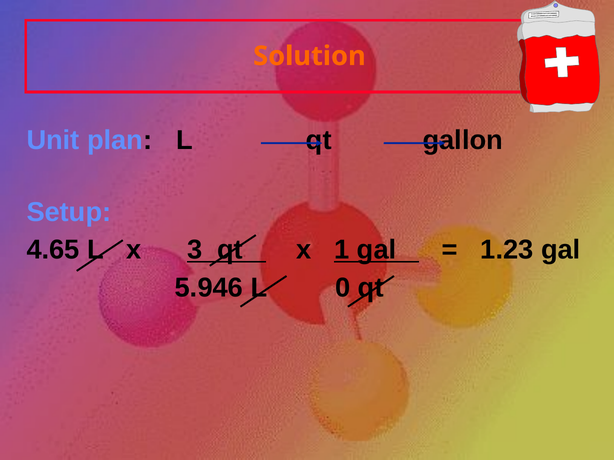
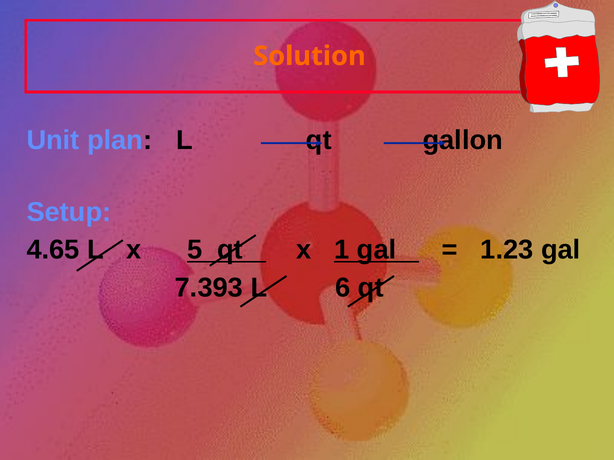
3: 3 -> 5 (195, 250)
5.946: 5.946 -> 7.393 (209, 288)
0: 0 -> 6 (343, 288)
